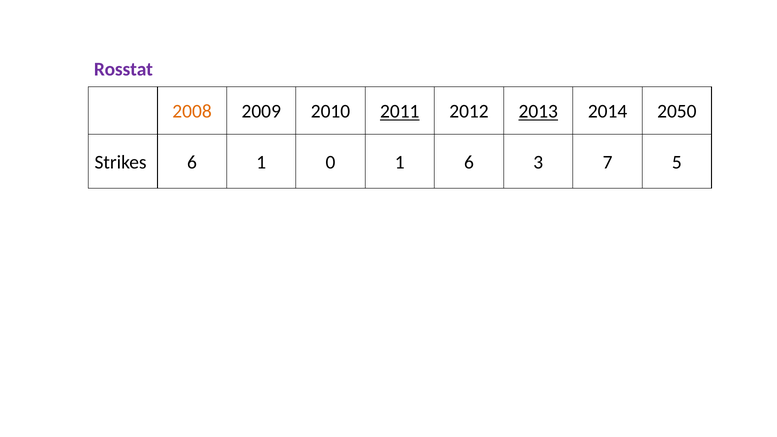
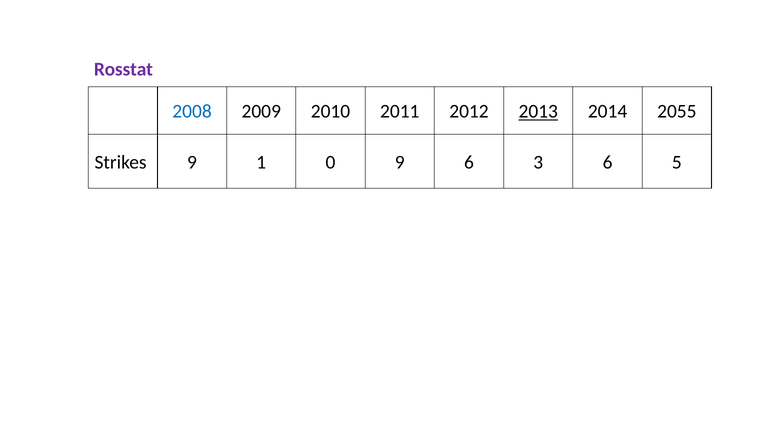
2008 colour: orange -> blue (192, 112)
2011 underline: present -> none (400, 112)
2050: 2050 -> 2055 (677, 112)
Strikes 6: 6 -> 9 (192, 162)
0 1: 1 -> 9 (400, 162)
3 7: 7 -> 6 (608, 162)
